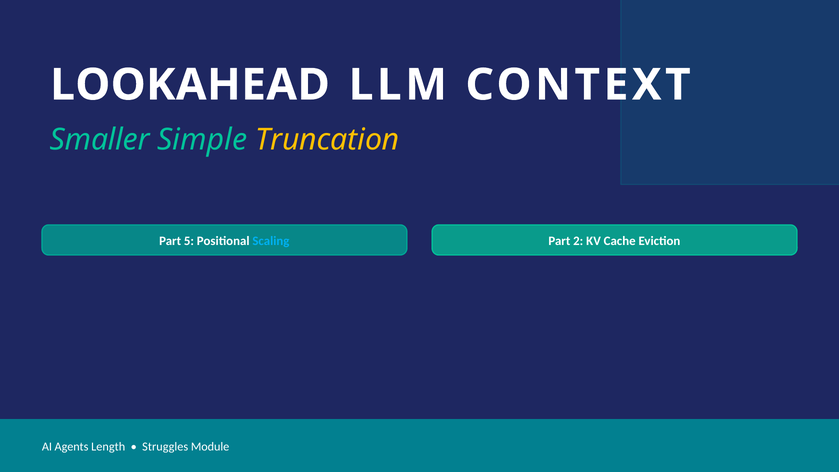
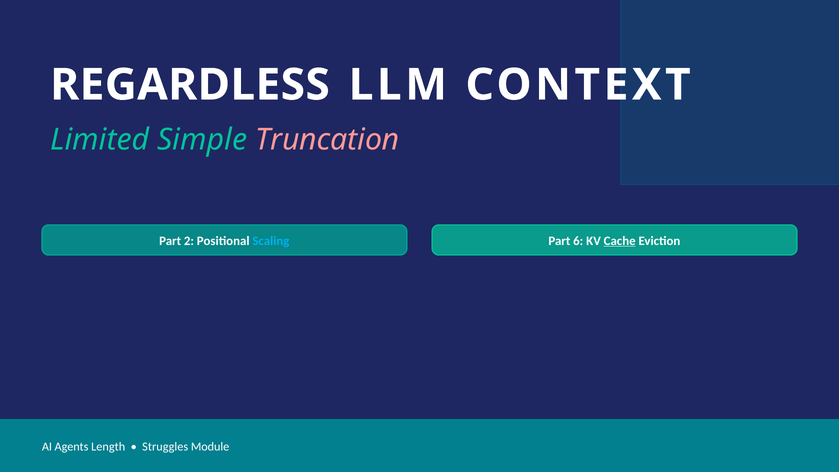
LOOKAHEAD: LOOKAHEAD -> REGARDLESS (190, 85)
Smaller: Smaller -> Limited (100, 140)
Truncation colour: yellow -> pink (327, 140)
5: 5 -> 2 (189, 241)
2: 2 -> 6 (578, 241)
Cache underline: none -> present (620, 241)
